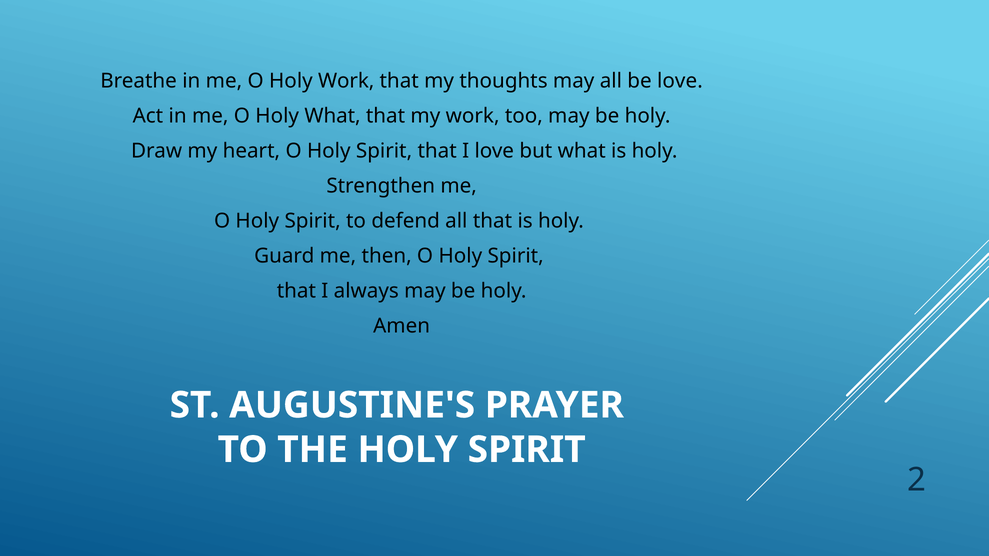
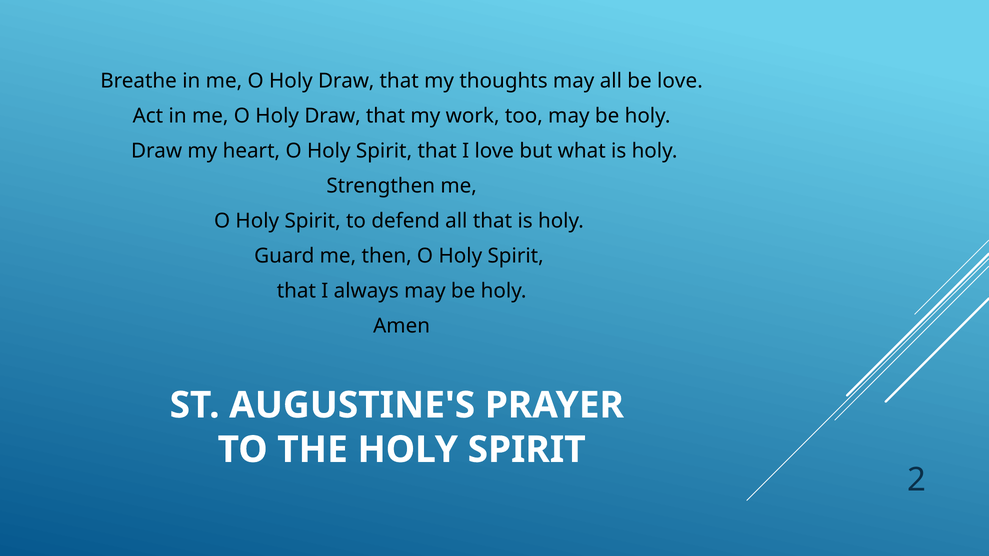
Work: Work -> Draw (346, 81)
What: What -> Draw (333, 116)
